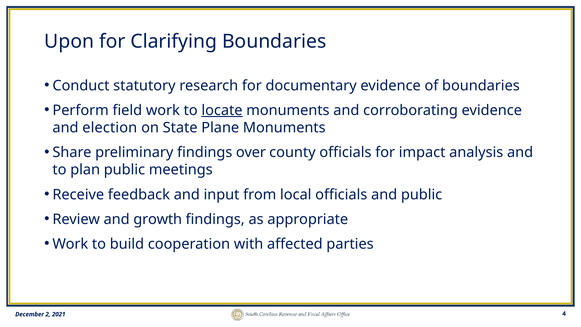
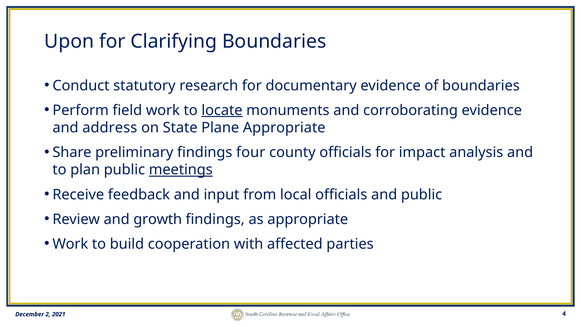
election: election -> address (110, 128)
Plane Monuments: Monuments -> Appropriate (284, 128)
over: over -> four (251, 152)
meetings underline: none -> present (181, 170)
